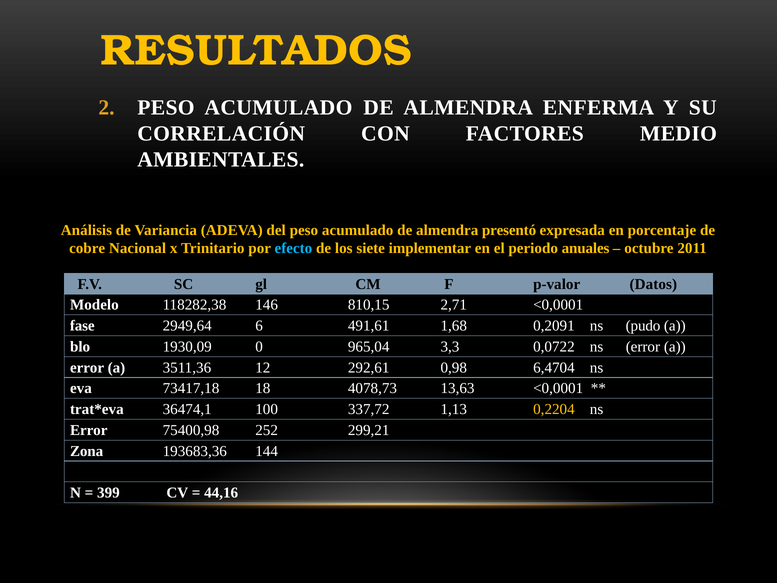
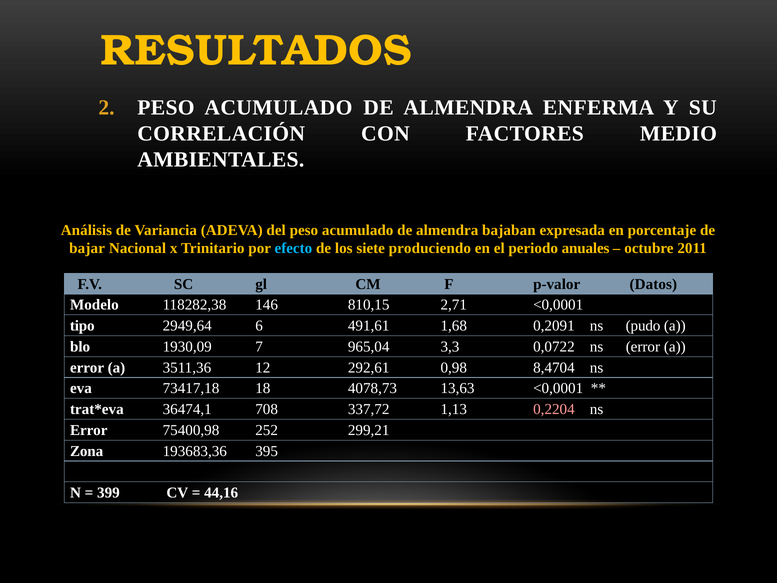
presentó: presentó -> bajaban (509, 230)
cobre: cobre -> bajar (87, 248)
implementar: implementar -> produciendo (430, 248)
fase: fase -> tipo (82, 326)
0: 0 -> 7 (259, 347)
6,4704: 6,4704 -> 8,4704 (554, 367)
100: 100 -> 708 (267, 409)
0,2204 colour: yellow -> pink (554, 409)
144: 144 -> 395 (267, 451)
